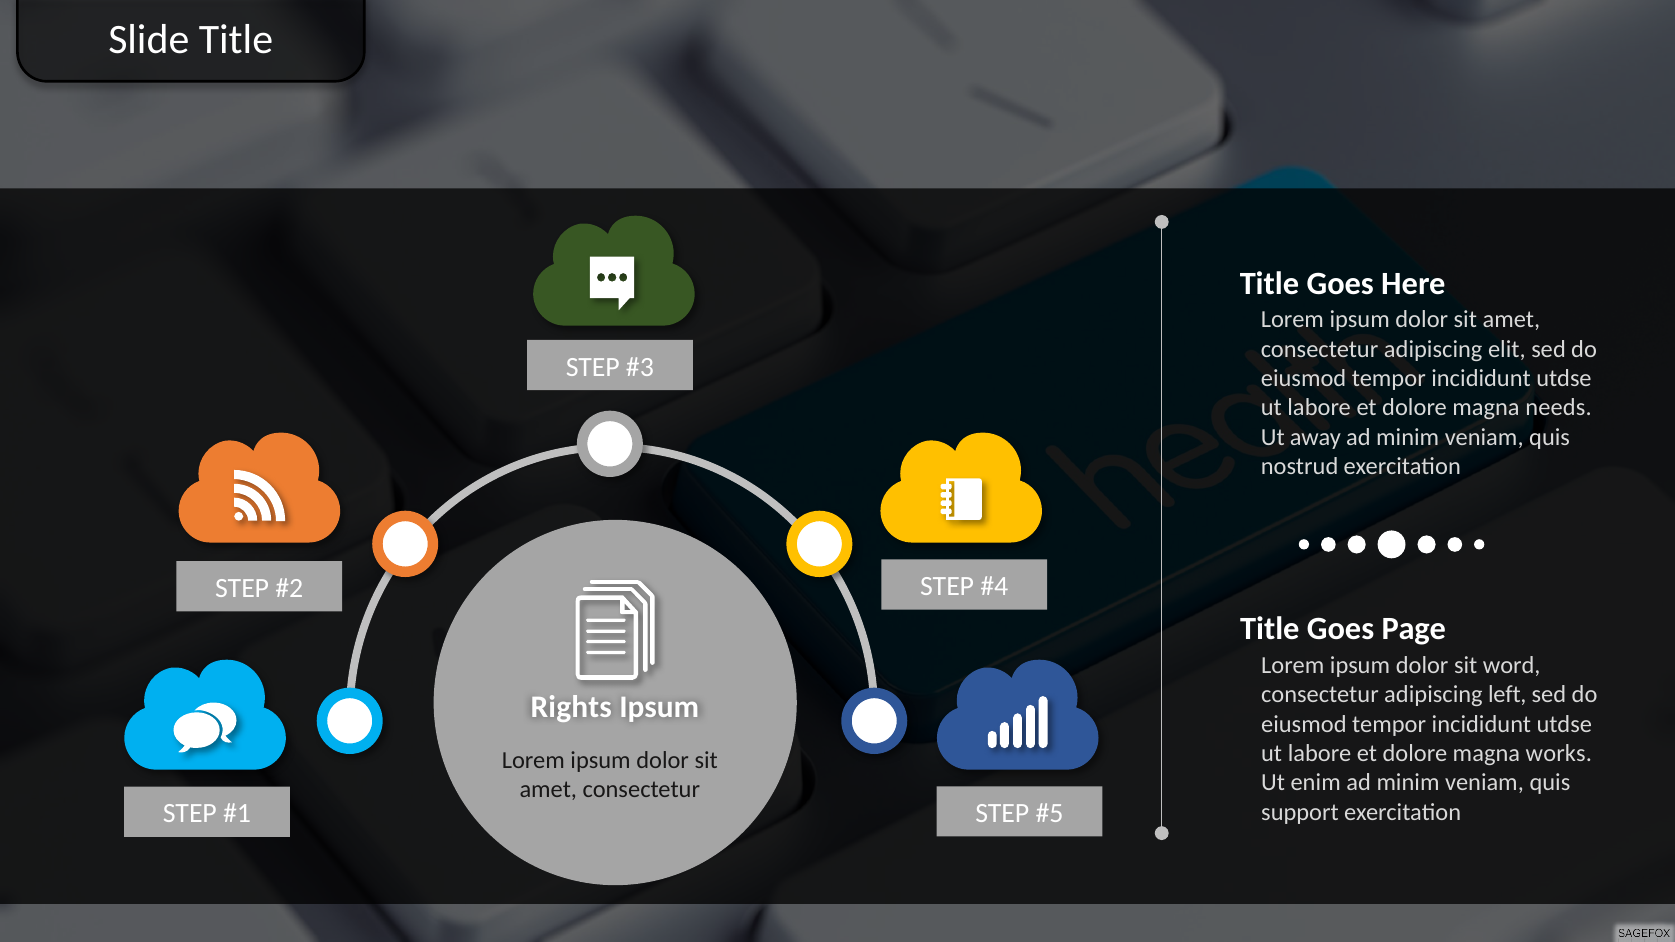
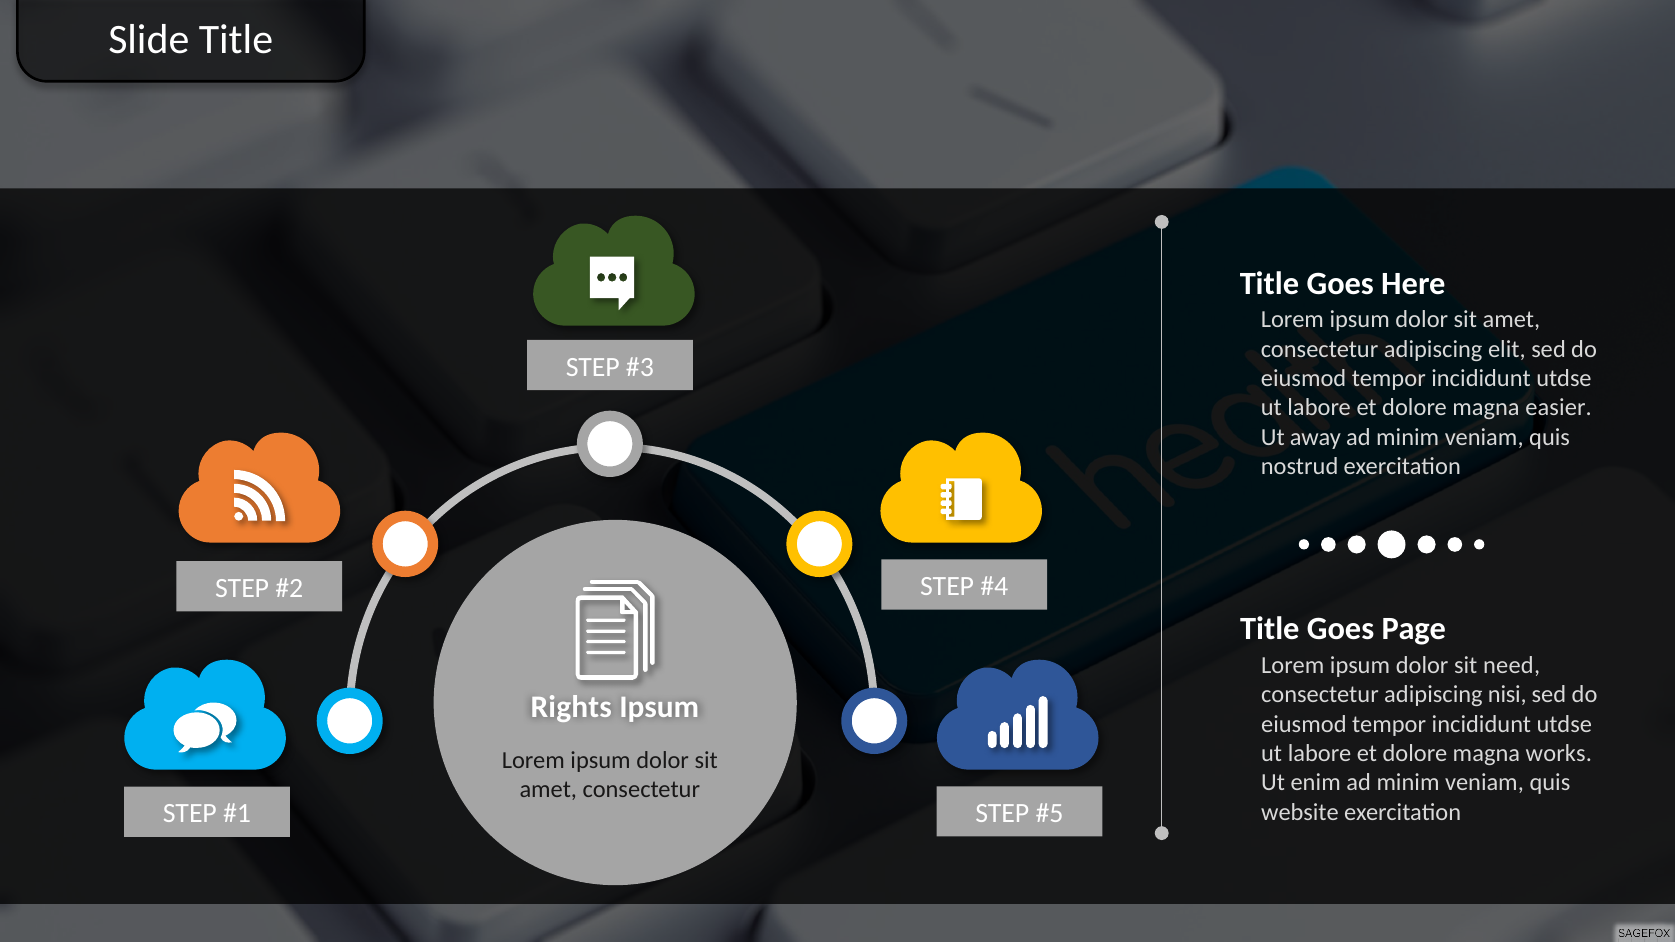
needs: needs -> easier (1559, 408)
word: word -> need (1512, 666)
left: left -> nisi (1507, 695)
support: support -> website (1300, 812)
